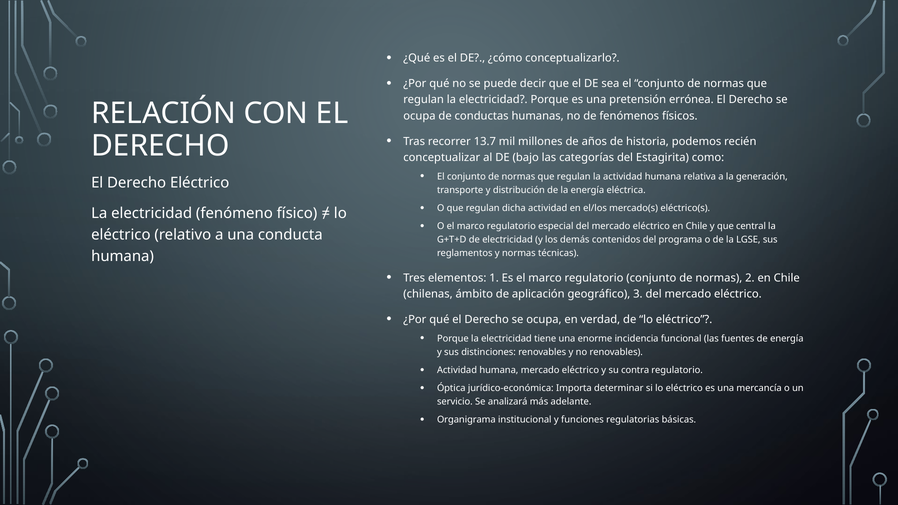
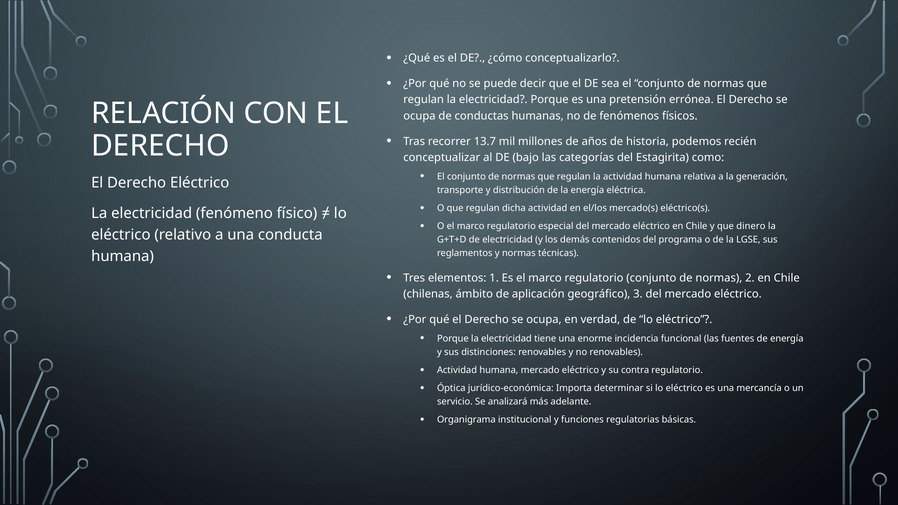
central: central -> dinero (751, 226)
